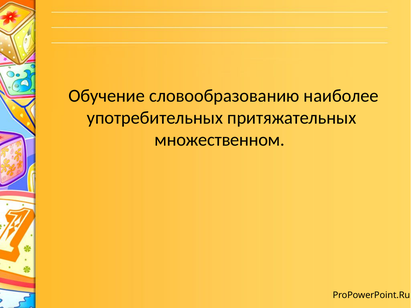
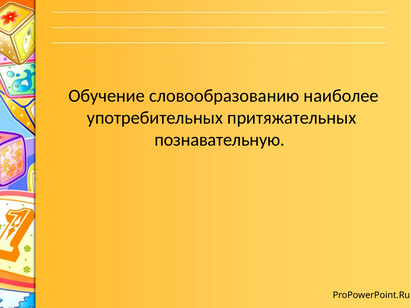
множественном: множественном -> познавательную (220, 140)
